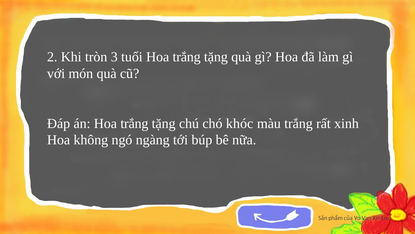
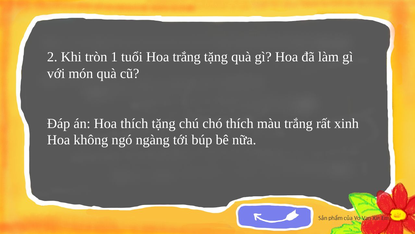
3: 3 -> 1 (114, 57)
án Hoa trắng: trắng -> thích (134, 123)
chó khóc: khóc -> thích (240, 123)
